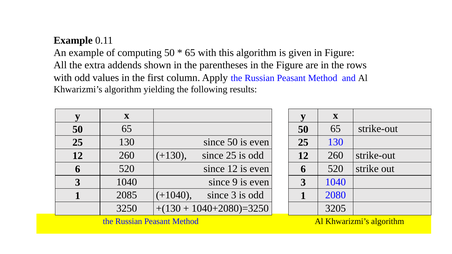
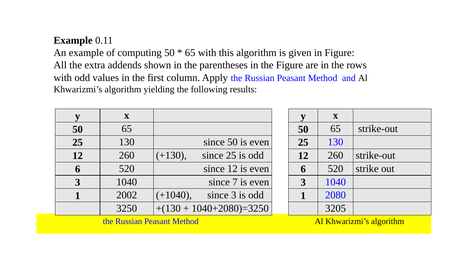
9: 9 -> 7 (235, 182)
2085: 2085 -> 2002 (127, 195)
